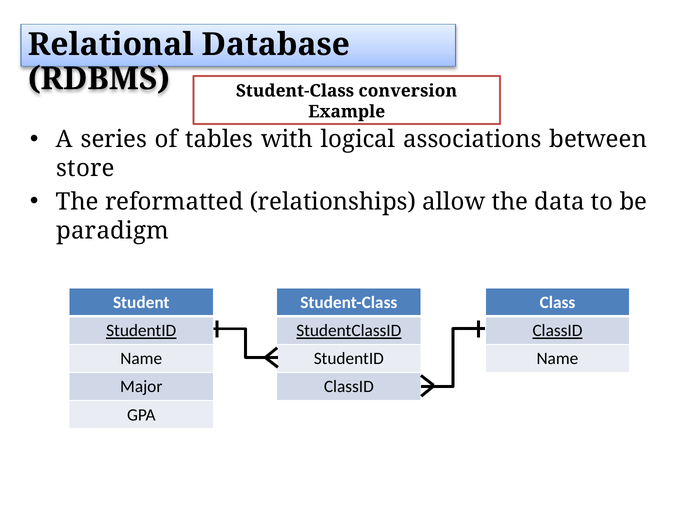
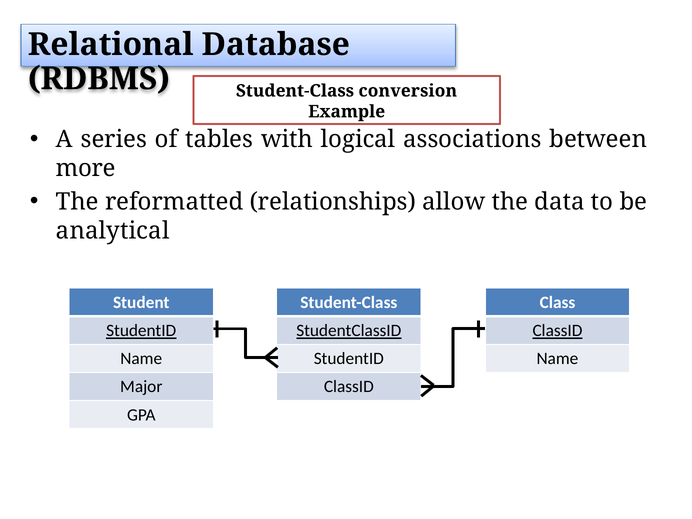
store: store -> more (86, 168)
paradigm: paradigm -> analytical (113, 231)
